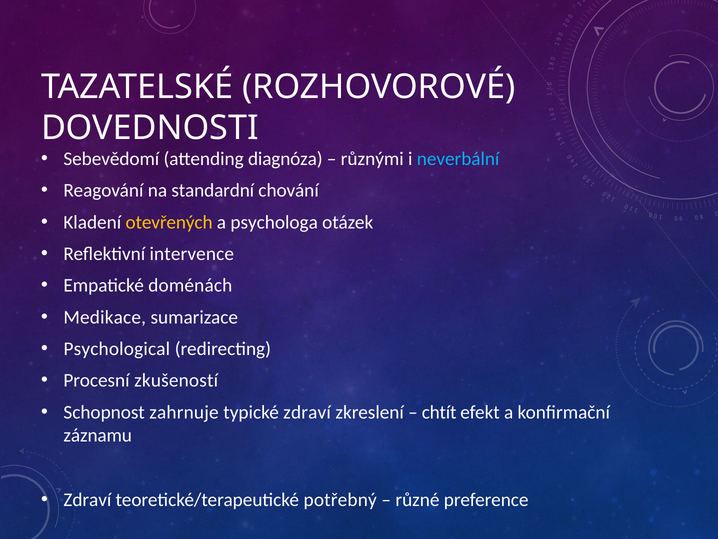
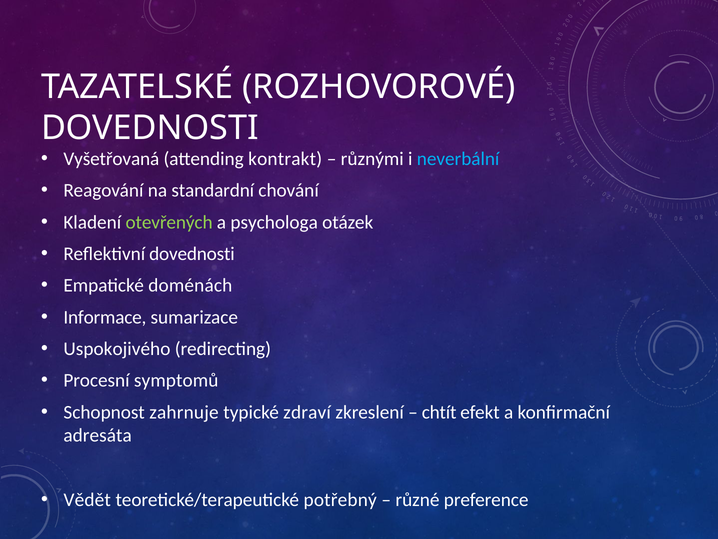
Sebevědomí: Sebevědomí -> Vyšetřovaná (111, 159)
diagnóza: diagnóza -> kontrakt (285, 159)
otevřených colour: yellow -> light green (169, 222)
Reflektivní intervence: intervence -> dovednosti (192, 254)
Medikace: Medikace -> Informace (105, 317)
Psychological: Psychological -> Uspokojivého (117, 349)
zkušeností: zkušeností -> symptomů (176, 380)
záznamu: záznamu -> adresáta (98, 435)
Zdraví: Zdraví -> Vědět (87, 500)
